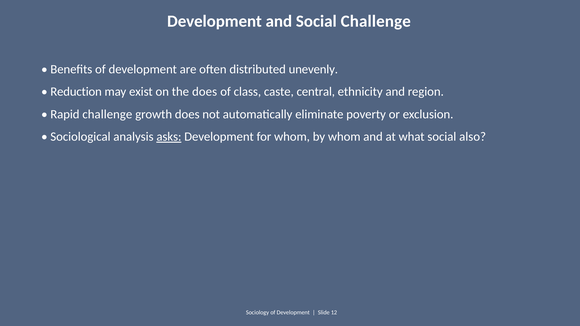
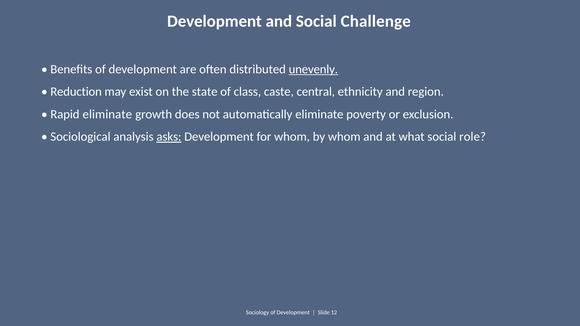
unevenly underline: none -> present (313, 69)
the does: does -> state (205, 92)
Rapid challenge: challenge -> eliminate (107, 114)
also: also -> role (473, 137)
